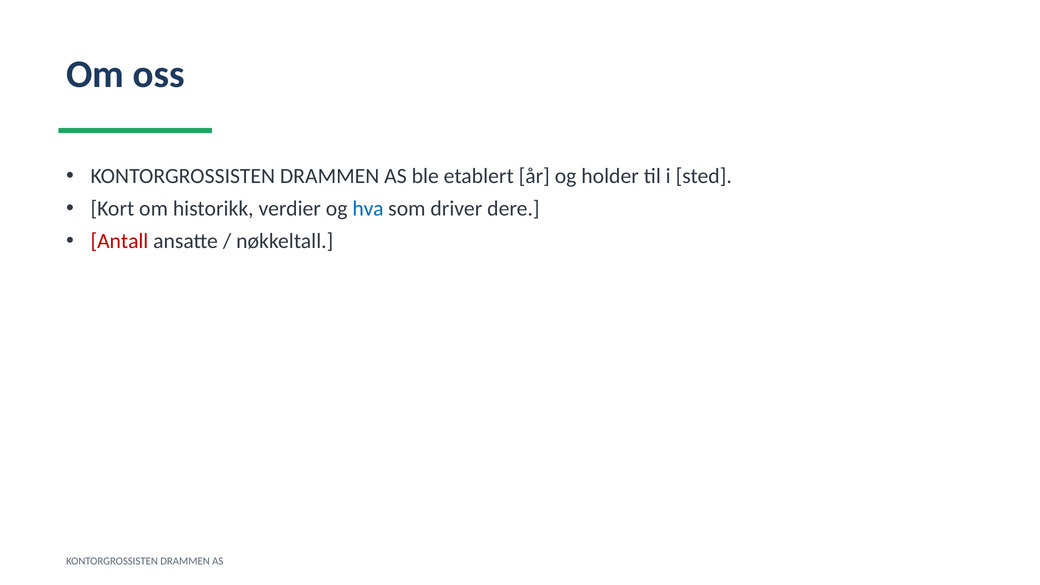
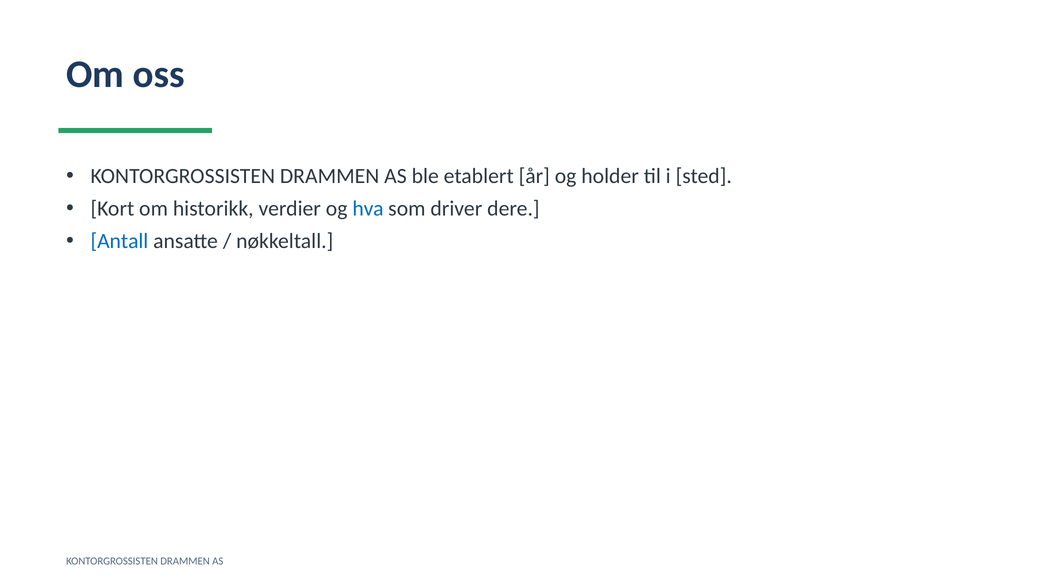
Antall colour: red -> blue (119, 241)
